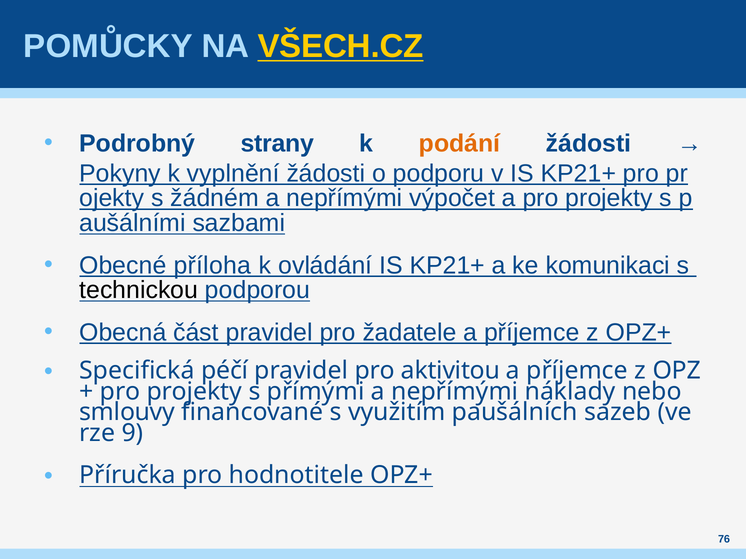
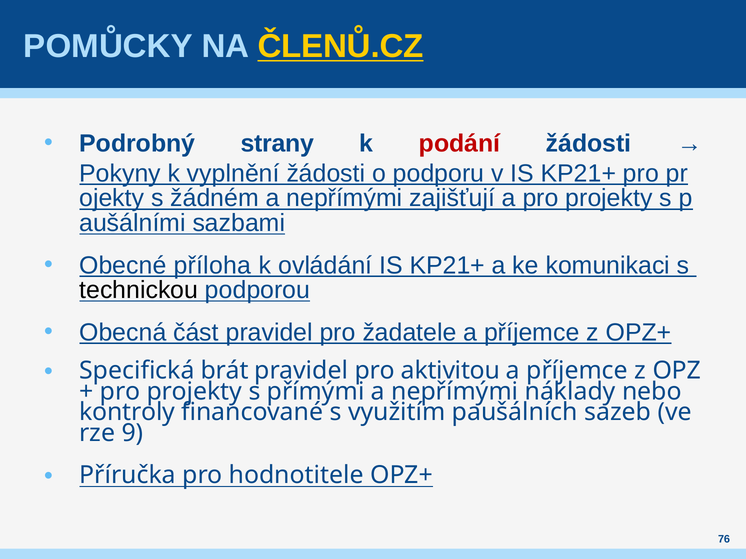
VŠECH.CZ: VŠECH.CZ -> ČLENŮ.CZ (341, 46)
podání colour: orange -> red (460, 144)
výpočet: výpočet -> zajišťují (452, 198)
péčí: péčí -> brát (225, 371)
smlouvy: smlouvy -> kontroly (127, 412)
